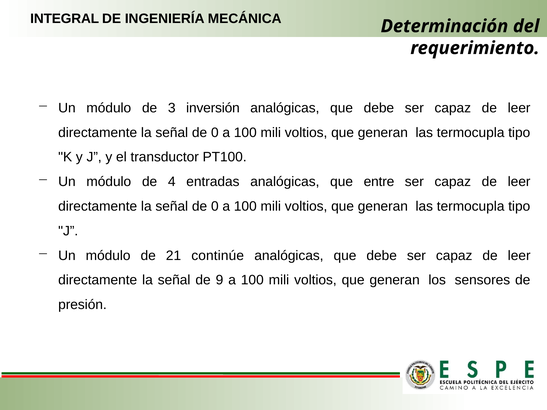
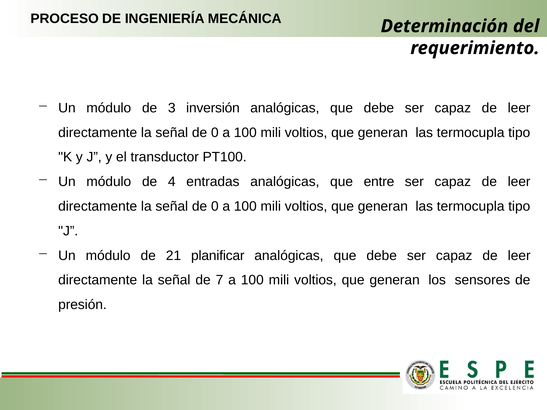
INTEGRAL: INTEGRAL -> PROCESO (65, 19)
continúe: continúe -> planificar (218, 256)
9: 9 -> 7 (219, 280)
